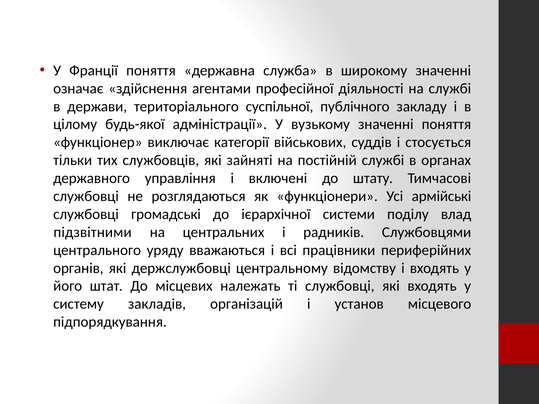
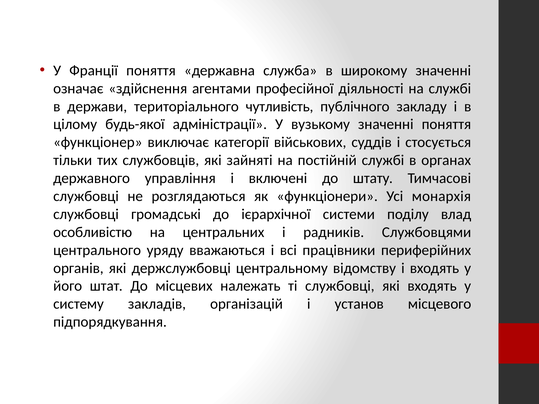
суспільної: суспільної -> чутливість (280, 106)
армійські: армійські -> монархія (441, 196)
підзвітними: підзвітними -> особливістю (93, 232)
